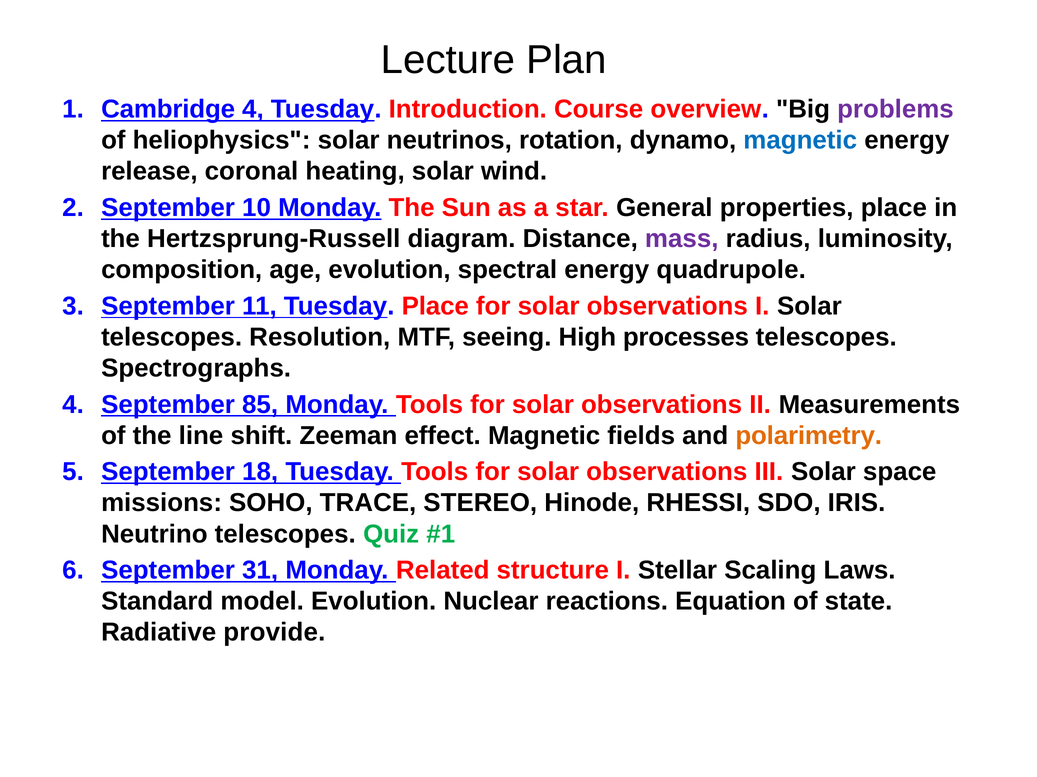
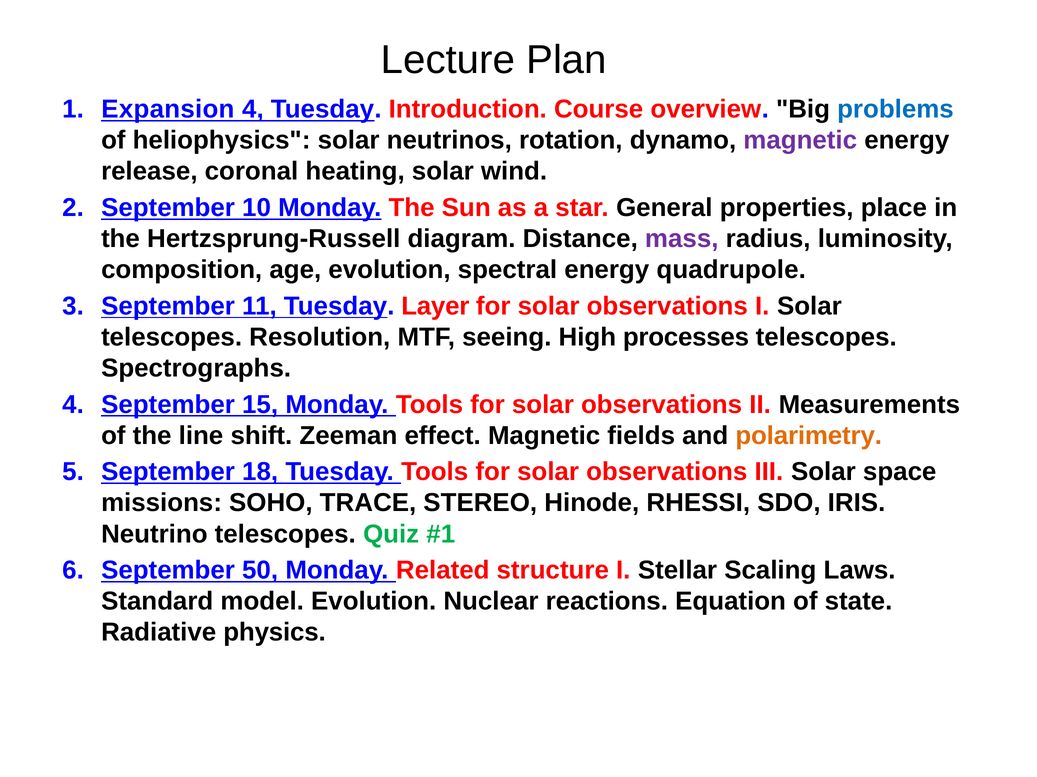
Cambridge: Cambridge -> Expansion (168, 109)
problems colour: purple -> blue (895, 109)
magnetic colour: blue -> purple (800, 140)
Tuesday Place: Place -> Layer (435, 306)
85: 85 -> 15 (260, 405)
31: 31 -> 50 (260, 571)
provide: provide -> physics (275, 633)
